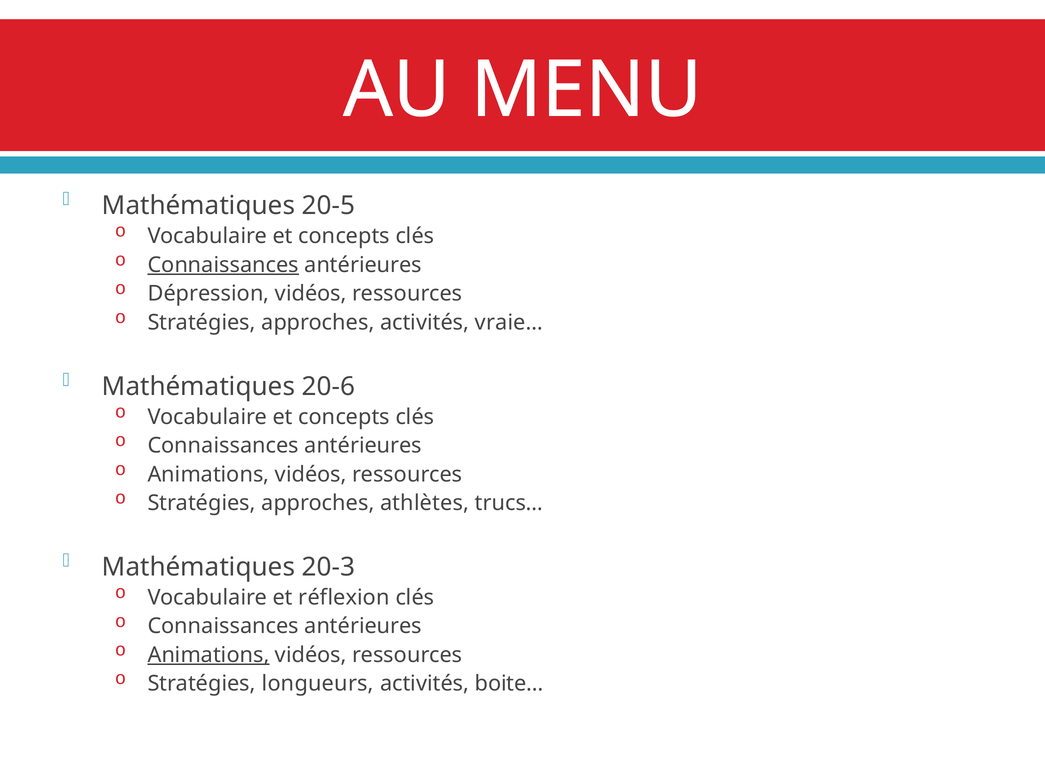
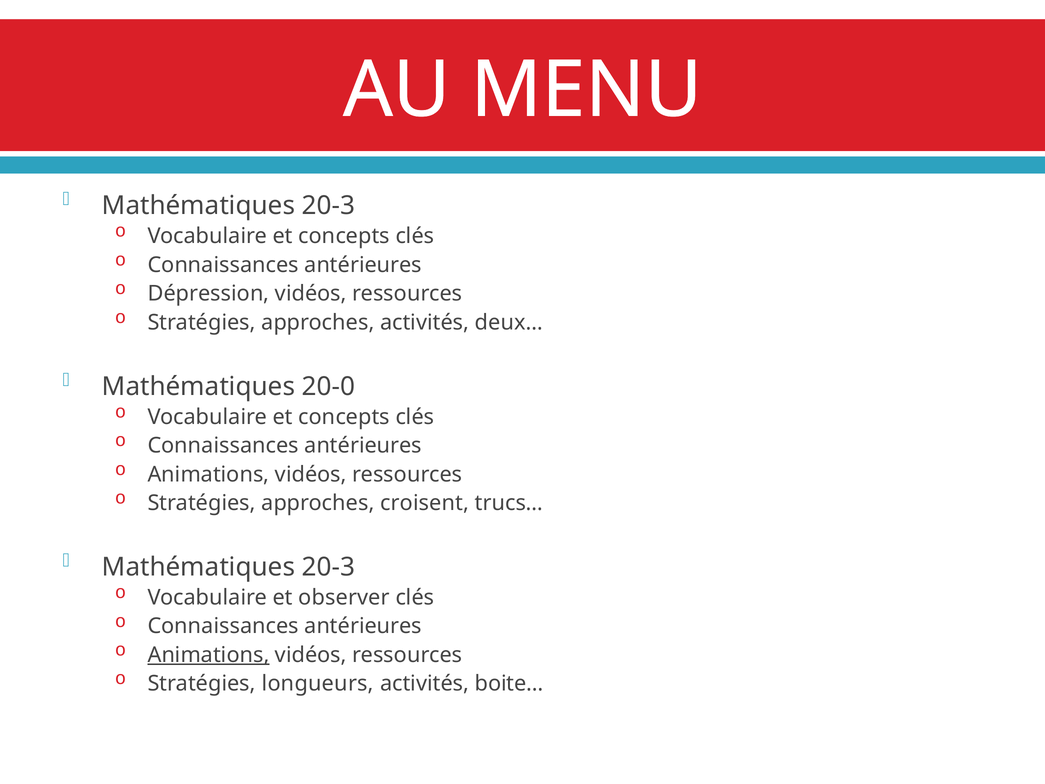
20-5: 20-5 -> 20-3 (328, 206)
Connaissances underline: present -> none (223, 265)
vraie…: vraie… -> deux… (509, 322)
20-6: 20-6 -> 20-0 (328, 386)
athlètes: athlètes -> croisent (425, 503)
réflexion: réflexion -> observer (344, 597)
